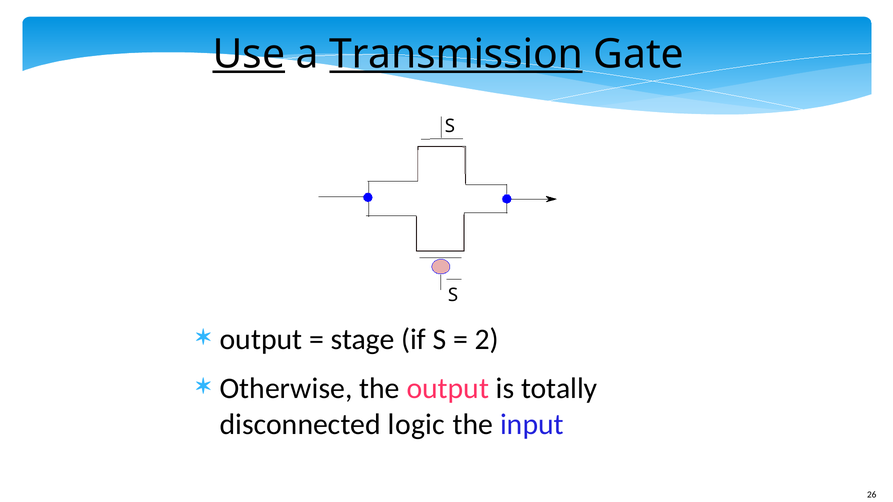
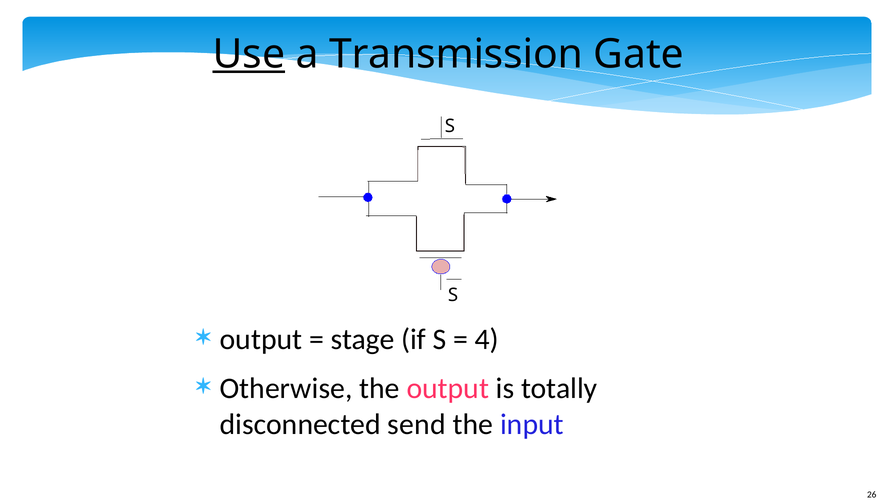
Transmission underline: present -> none (456, 54)
2: 2 -> 4 (487, 340)
logic: logic -> send (417, 425)
